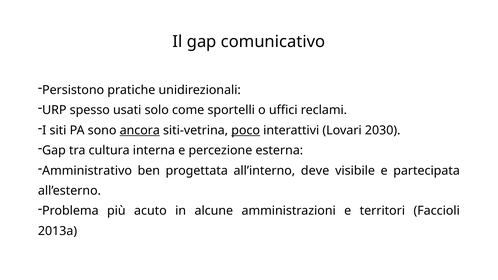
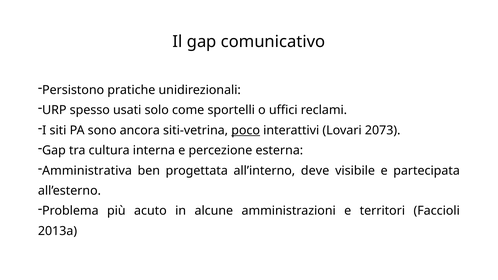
ancora underline: present -> none (140, 130)
2030: 2030 -> 2073 (383, 130)
Amministrativo: Amministrativo -> Amministrativa (87, 171)
